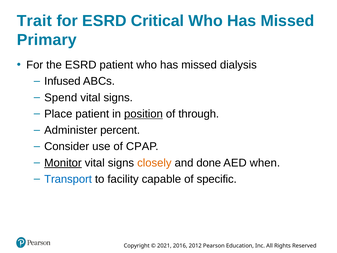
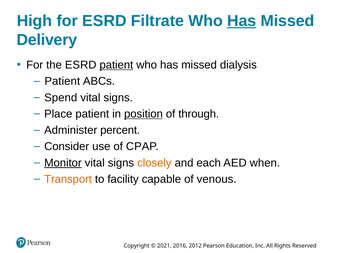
Trait: Trait -> High (34, 21)
Critical: Critical -> Filtrate (157, 21)
Has underline: none -> present (242, 21)
Primary: Primary -> Delivery (47, 40)
patient underline: none -> present (116, 65)
Infused: Infused -> Patient (62, 81)
done: done -> each (209, 163)
Transport colour: blue -> orange (68, 179)
specific: specific -> venous (217, 179)
